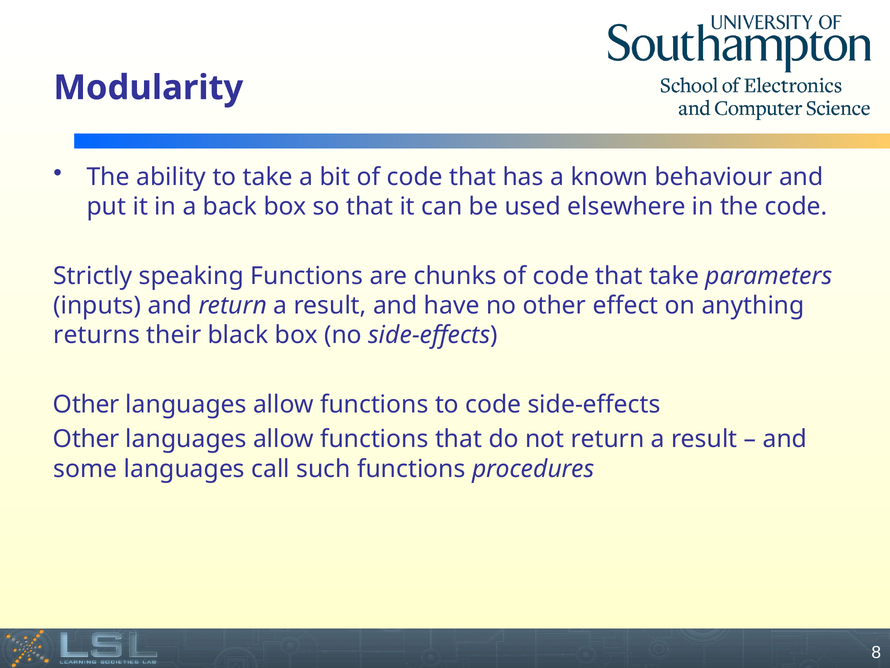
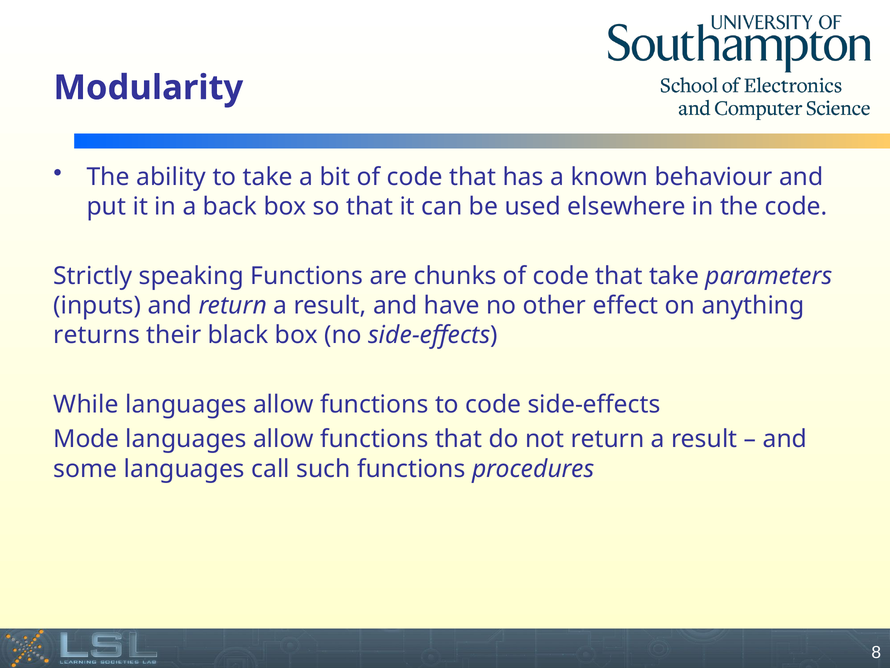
Other: Other -> While (86, 404)
Other: Other -> Mode (86, 439)
